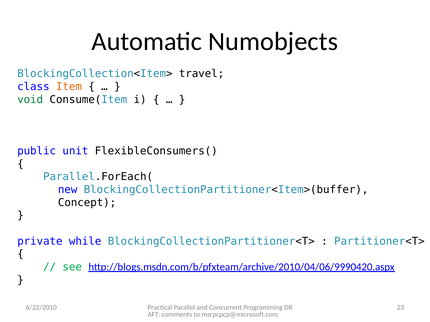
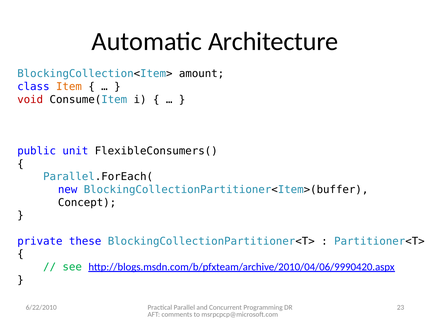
Numobjects: Numobjects -> Architecture (273, 42)
travel: travel -> amount (202, 74)
void colour: green -> red (30, 100)
while: while -> these (85, 242)
